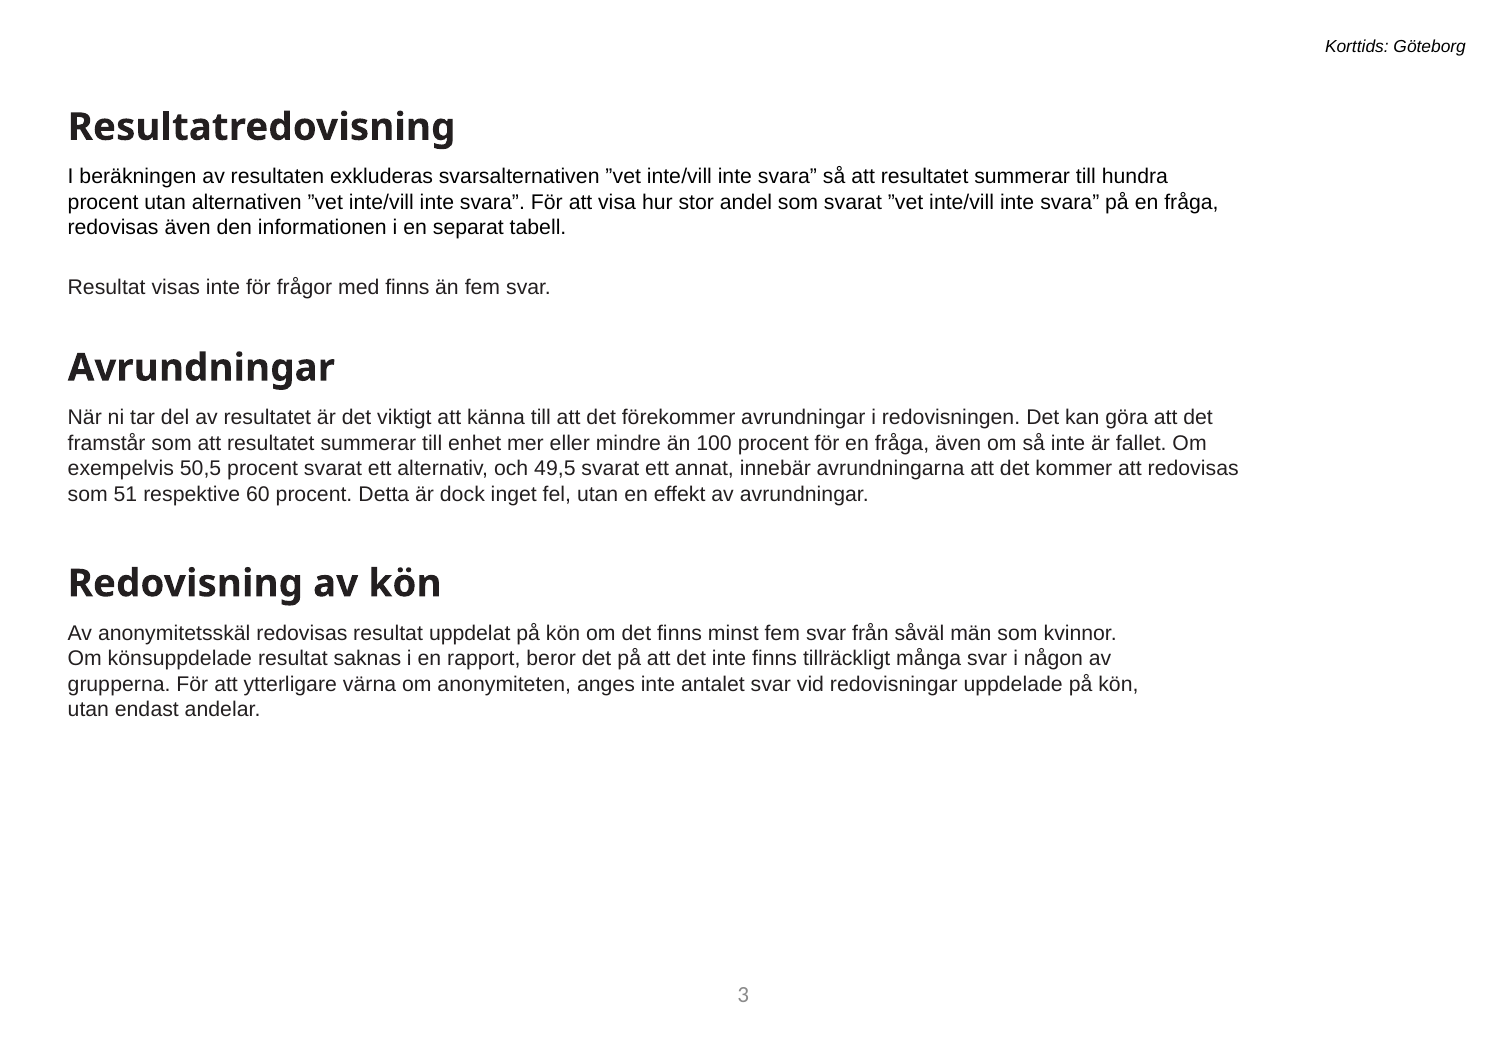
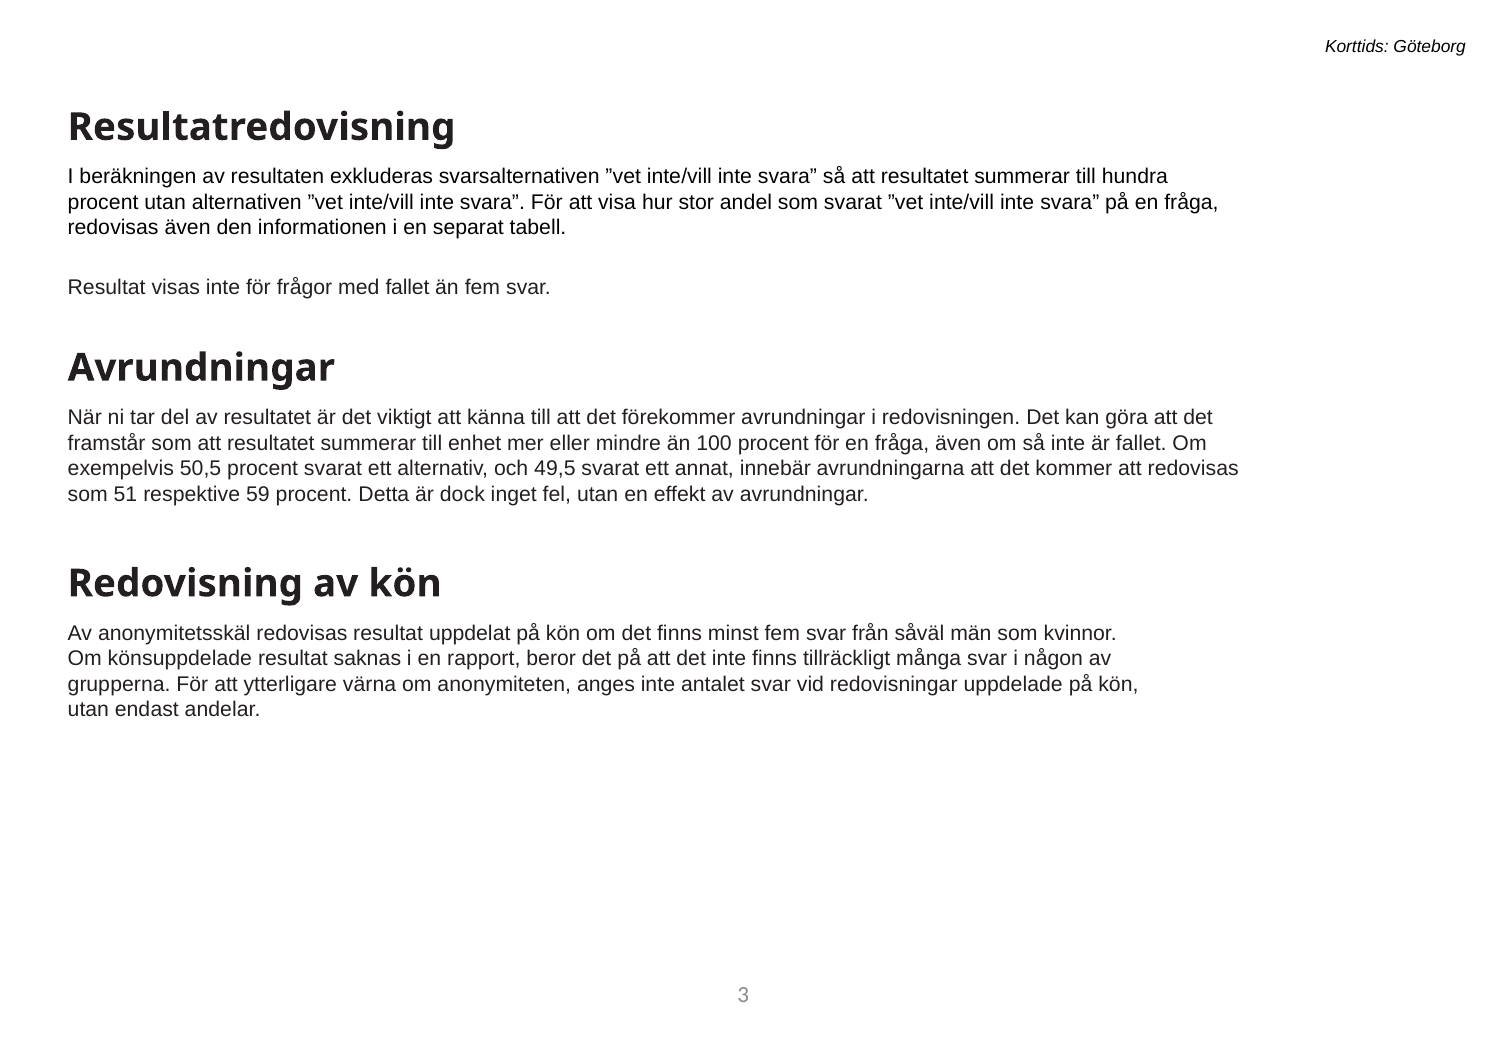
med finns: finns -> fallet (407, 287)
60: 60 -> 59 (258, 494)
